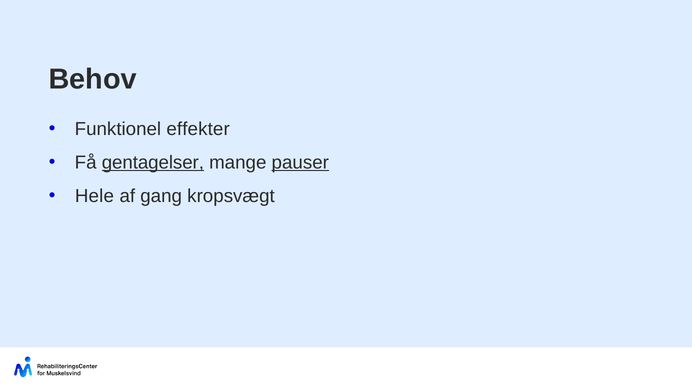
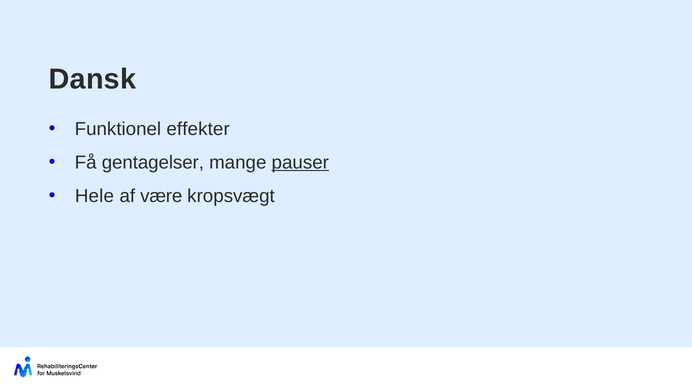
Behov: Behov -> Dansk (92, 80)
gentagelser underline: present -> none (153, 163)
gang: gang -> være (161, 196)
